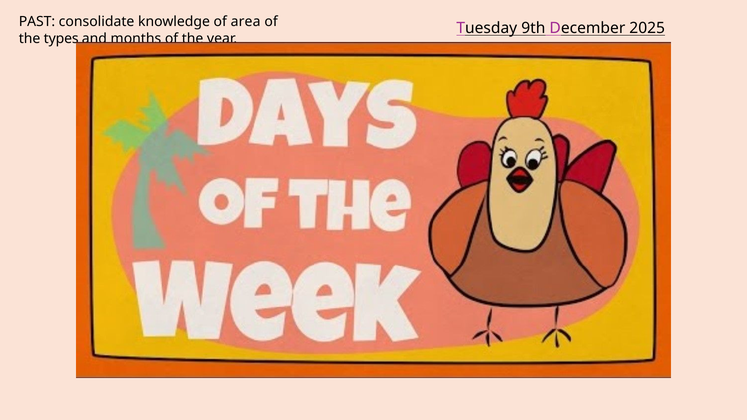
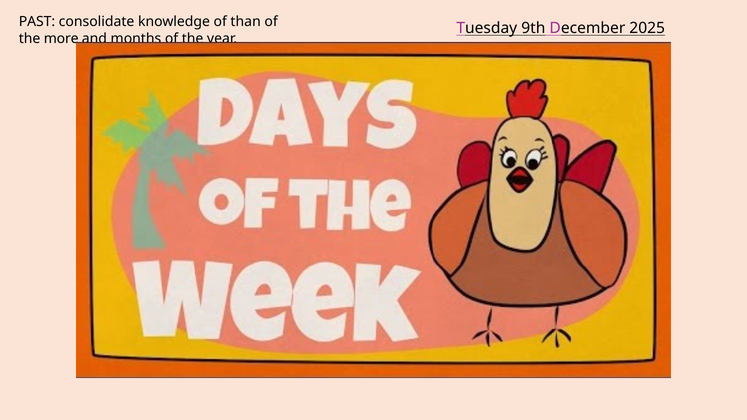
area: area -> than (246, 22)
types: types -> more (61, 39)
